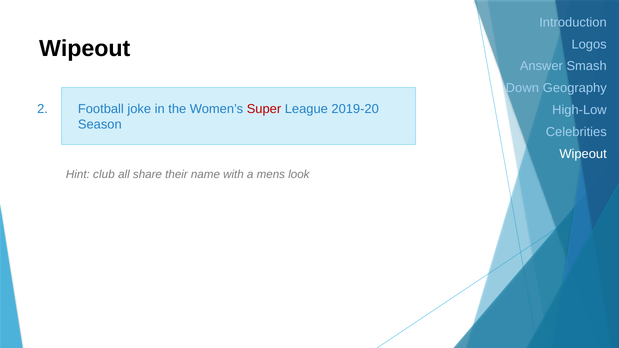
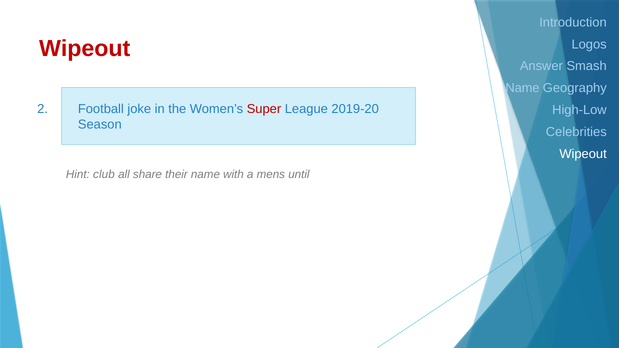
Wipeout colour: black -> red (85, 49)
Down: Down -> Name (522, 88)
look: look -> until (299, 175)
